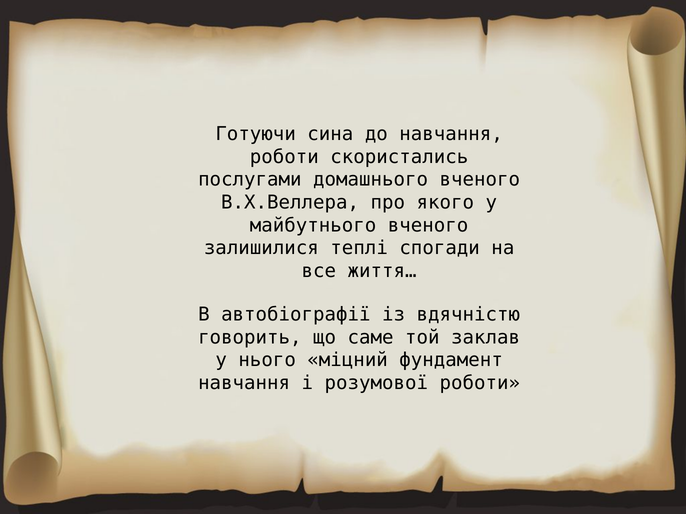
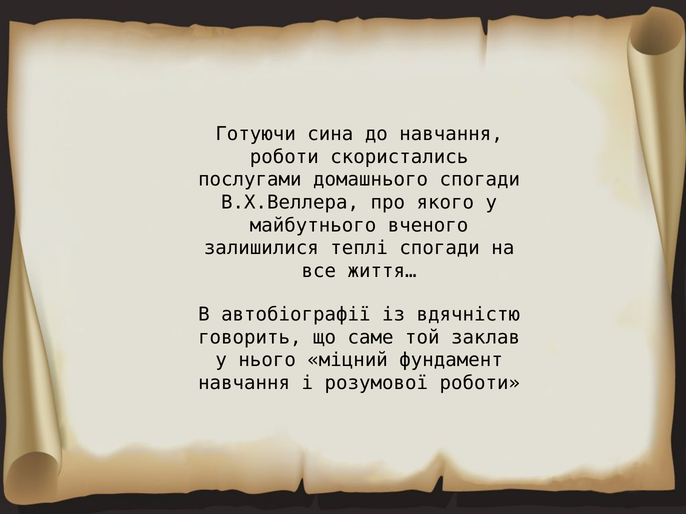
домашнього вченого: вченого -> спогади (480, 180)
